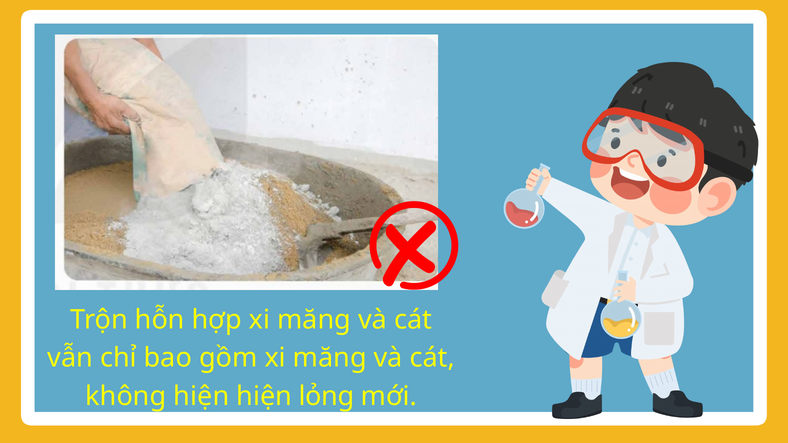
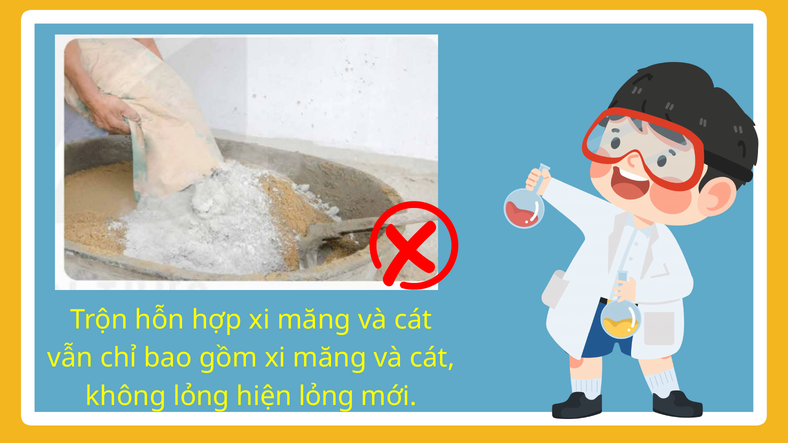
không hiện: hiện -> lỏng (201, 397)
